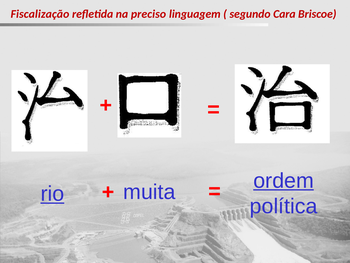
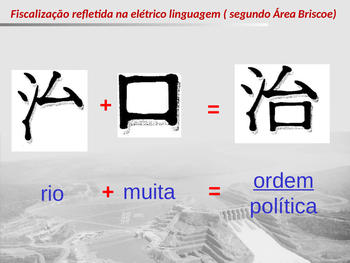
preciso: preciso -> elétrico (149, 14)
Cara: Cara -> Área (284, 14)
rio underline: present -> none (52, 193)
